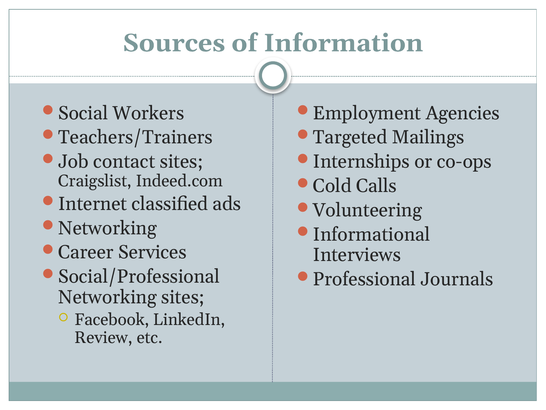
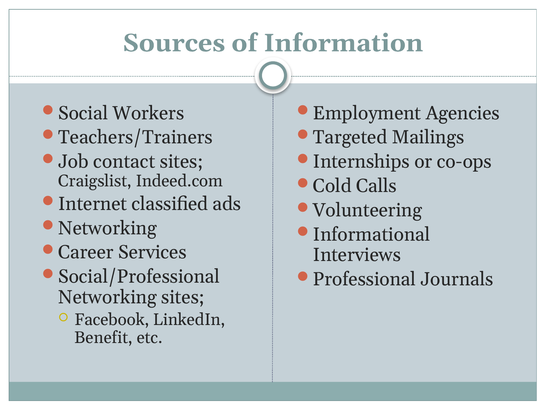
Review: Review -> Benefit (104, 337)
